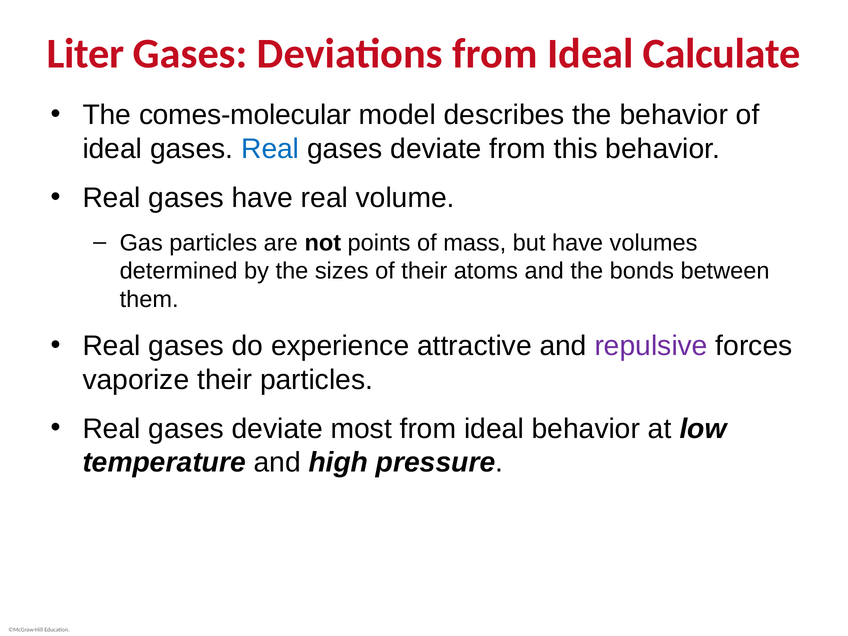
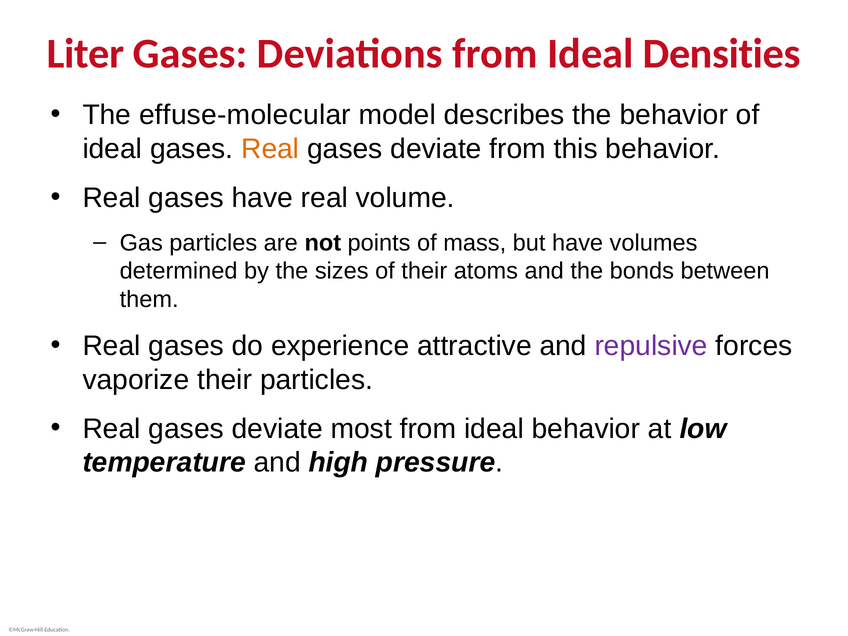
Calculate: Calculate -> Densities (722, 54)
comes-molecular: comes-molecular -> effuse-molecular (245, 115)
Real colour: blue -> orange (270, 149)
